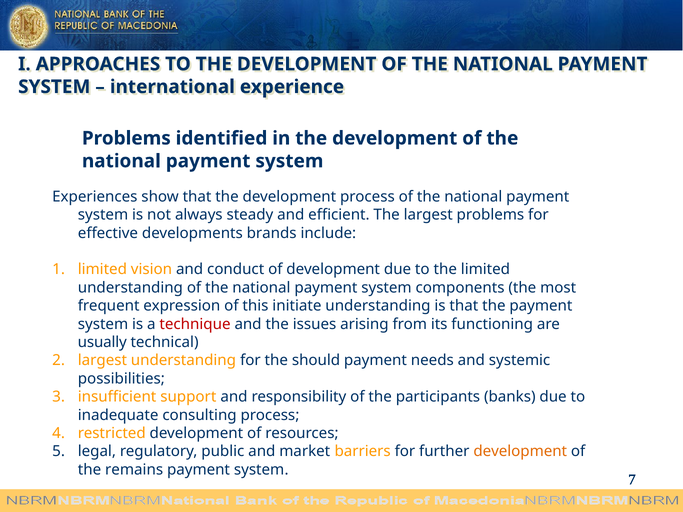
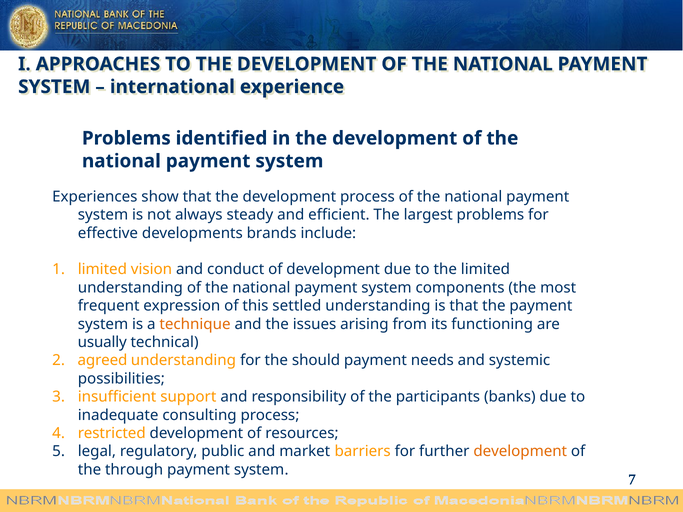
initiate: initiate -> settled (297, 306)
technique colour: red -> orange (195, 324)
largest: largest -> agreed (102, 361)
remains: remains -> through (134, 470)
